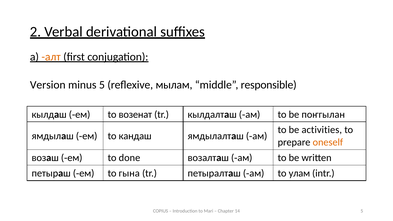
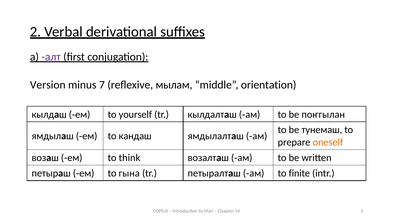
алт colour: orange -> purple (51, 57)
minus 5: 5 -> 7 (102, 85)
responsible: responsible -> orientation (269, 85)
возенат: возенат -> yourself (135, 114)
activities: activities -> тунемаш (322, 130)
done: done -> think (129, 158)
улам: улам -> finite (299, 173)
